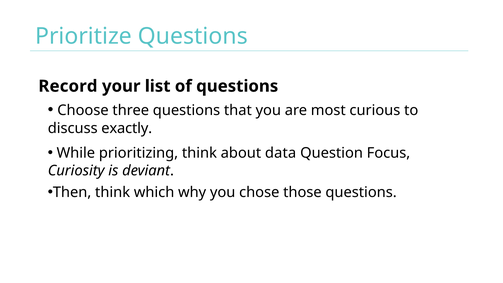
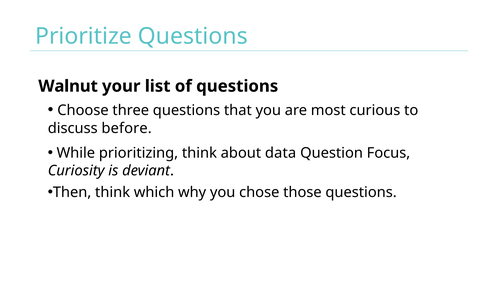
Record: Record -> Walnut (68, 86)
exactly: exactly -> before (127, 128)
